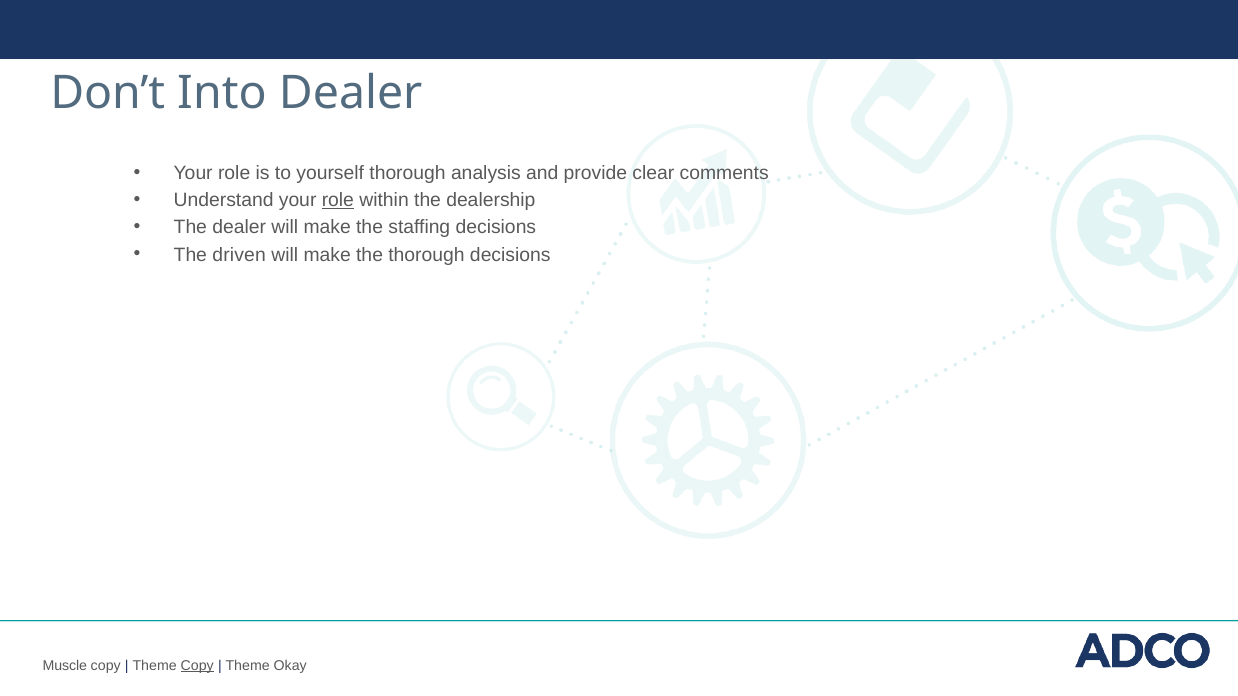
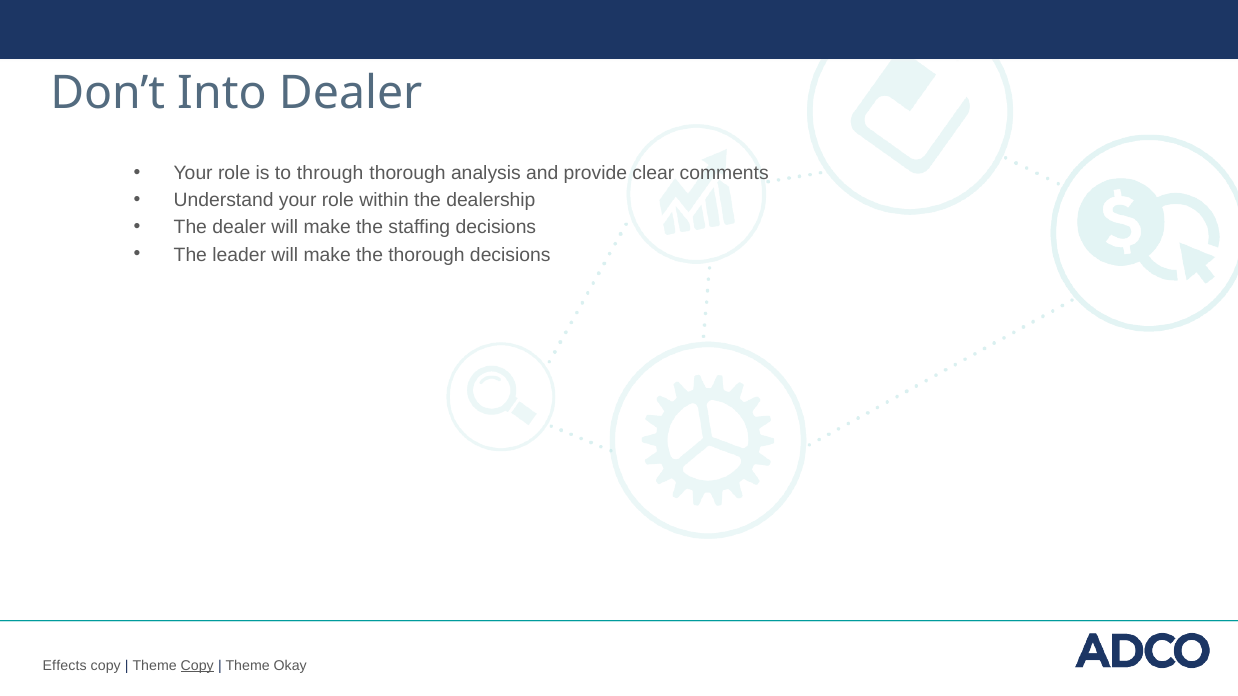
yourself: yourself -> through (330, 174)
role underline: present -> none (338, 201)
driven: driven -> leader (239, 255)
Muscle: Muscle -> Effects (65, 666)
